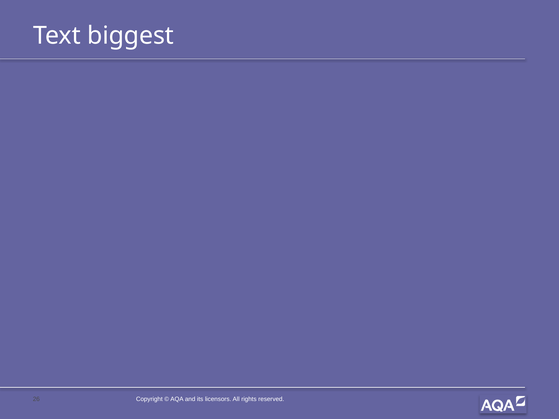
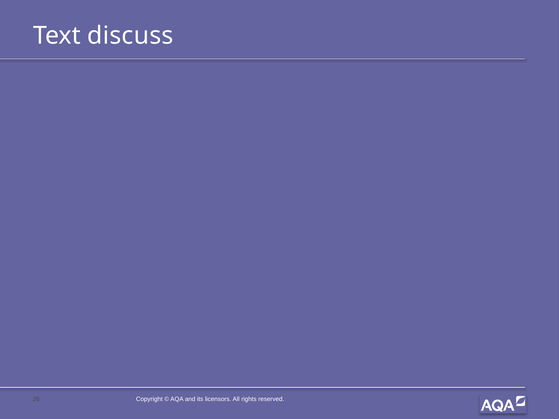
biggest: biggest -> discuss (130, 36)
